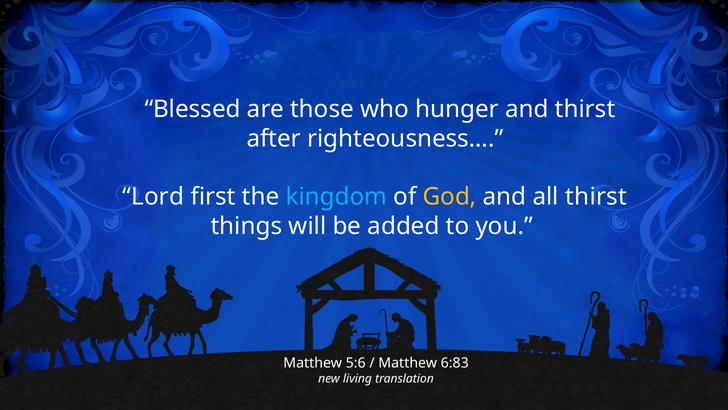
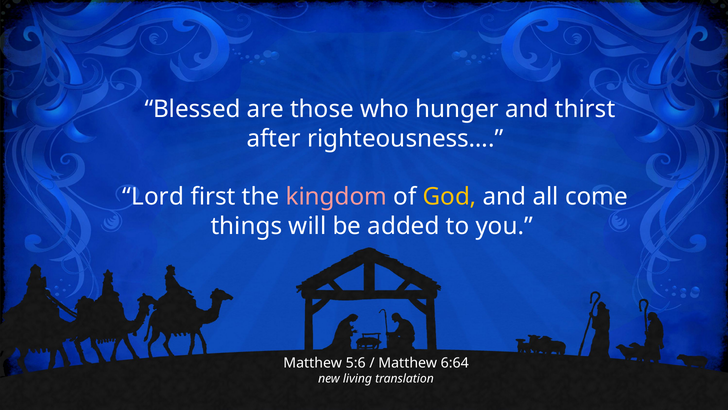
kingdom colour: light blue -> pink (336, 197)
all thirst: thirst -> come (596, 197)
6:83: 6:83 -> 6:64 (455, 363)
